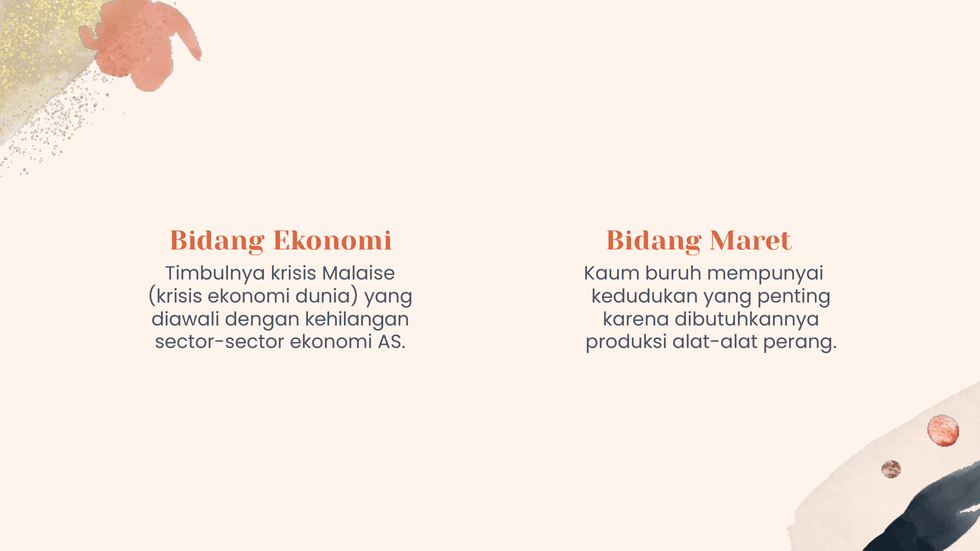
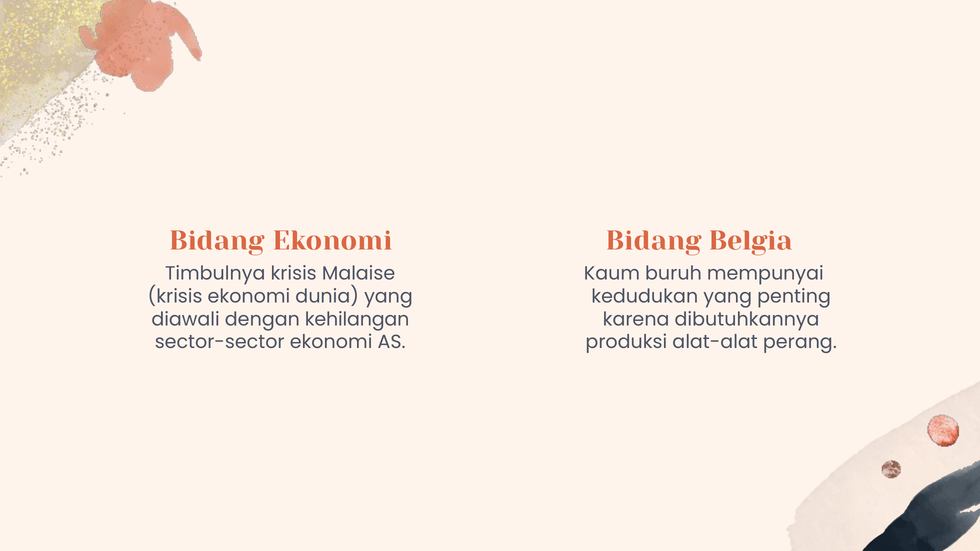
Maret: Maret -> Belgia (751, 241)
